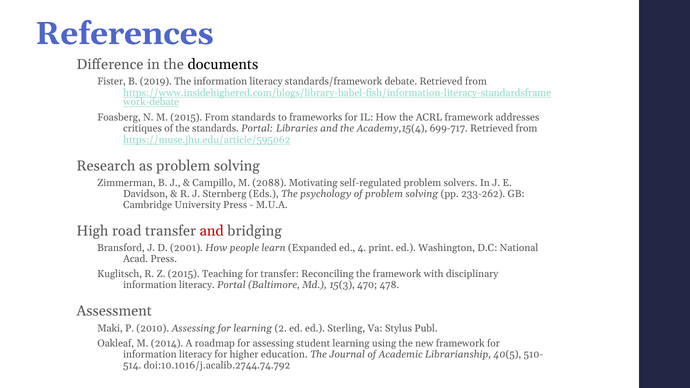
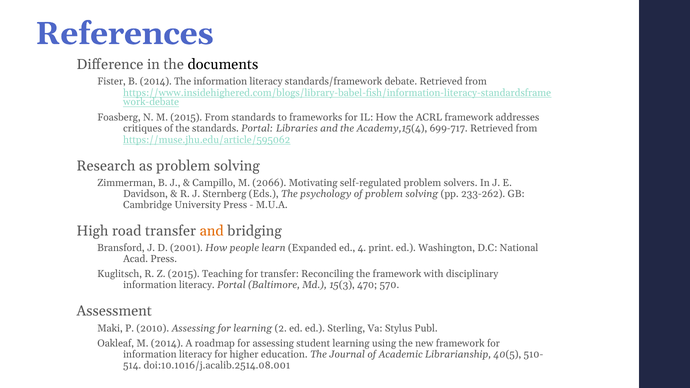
B 2019: 2019 -> 2014 (156, 81)
2088: 2088 -> 2066 (269, 183)
and colour: red -> orange (212, 231)
478: 478 -> 570 (389, 285)
doi:10.1016/j.acalib.2744.74.792: doi:10.1016/j.acalib.2744.74.792 -> doi:10.1016/j.acalib.2514.08.001 (217, 365)
